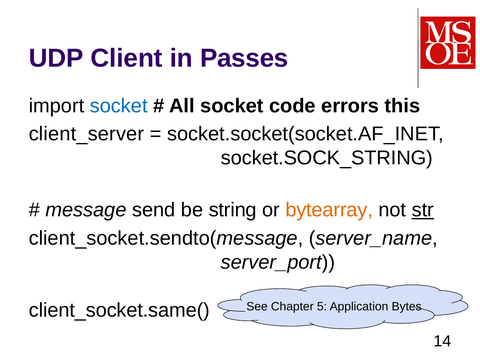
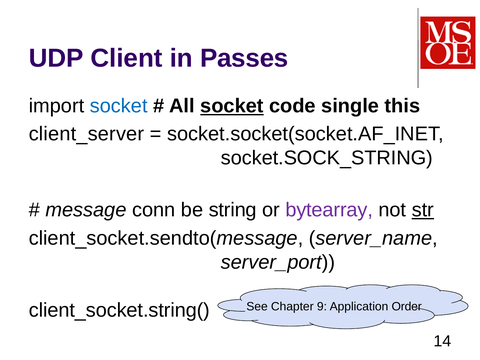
socket underline: none -> present (232, 106)
errors: errors -> single (350, 106)
send: send -> conn (154, 210)
bytearray colour: orange -> purple (329, 210)
client_socket.same(: client_socket.same( -> client_socket.string( (119, 310)
5: 5 -> 9 (322, 306)
Bytes: Bytes -> Order (407, 306)
